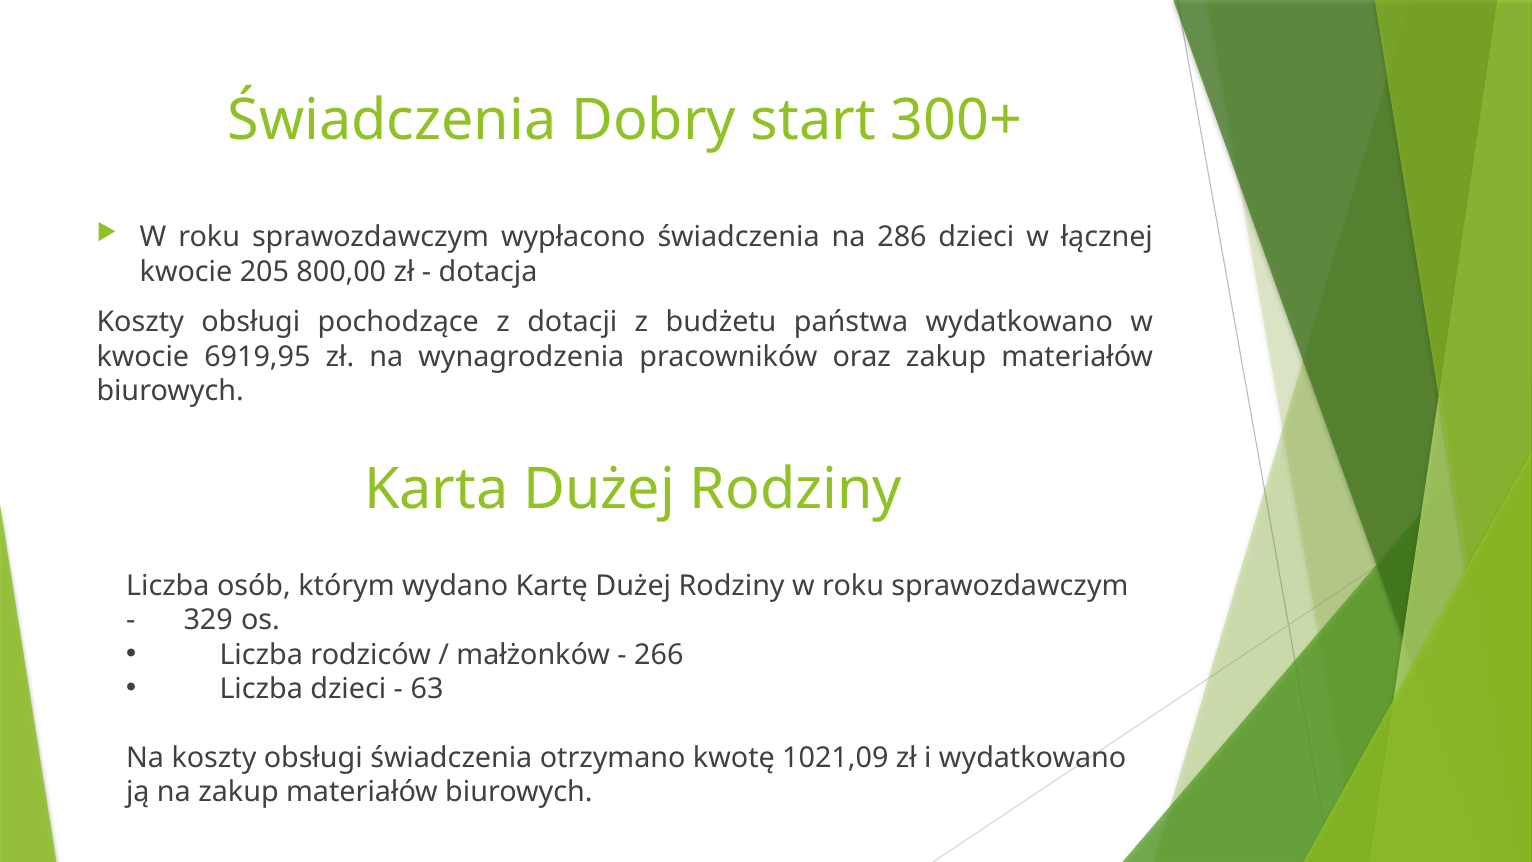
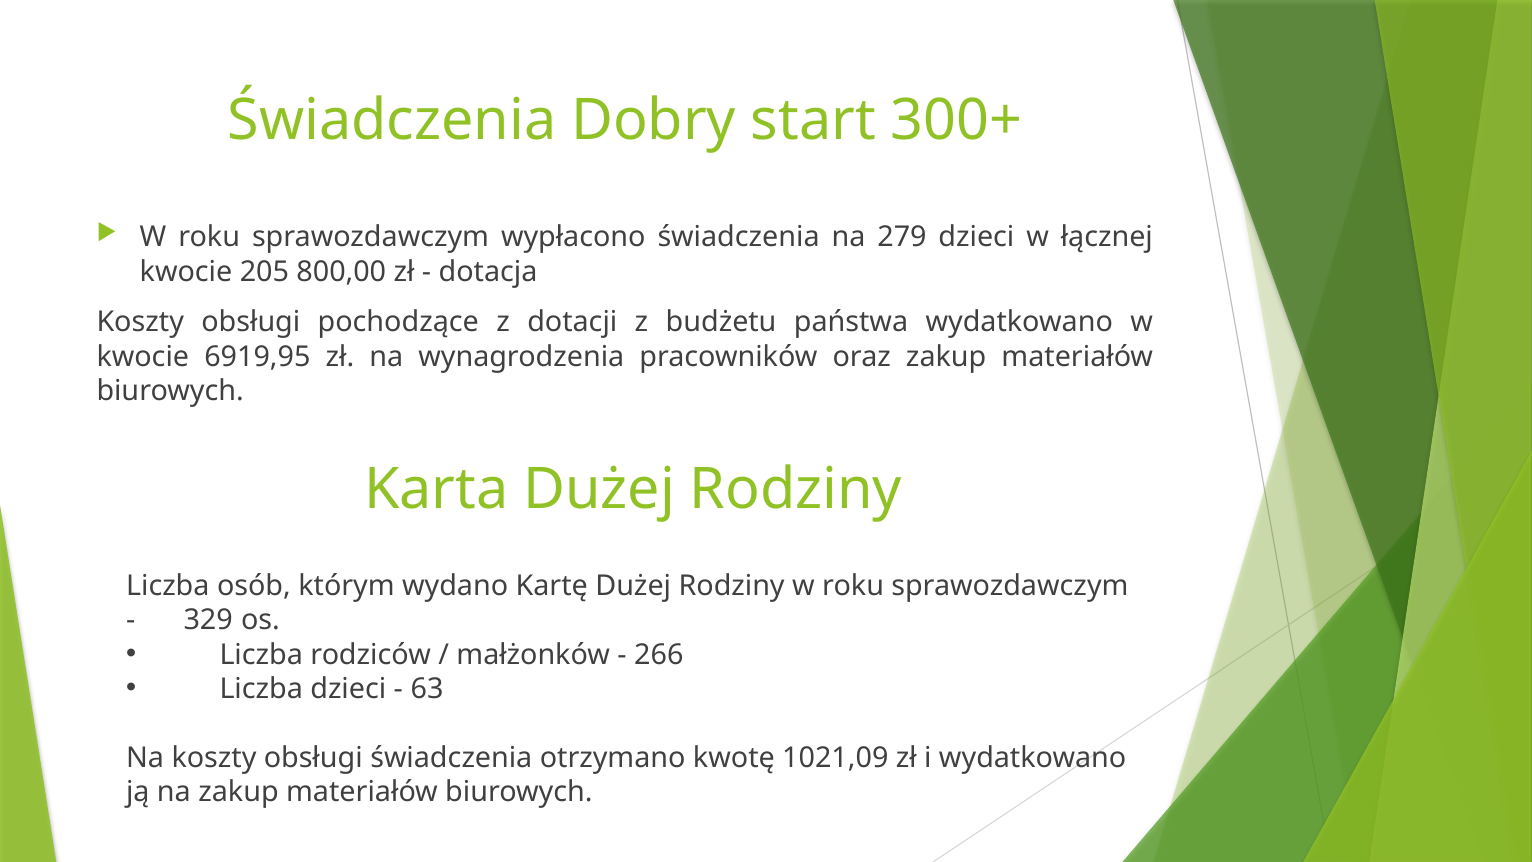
286: 286 -> 279 (902, 237)
